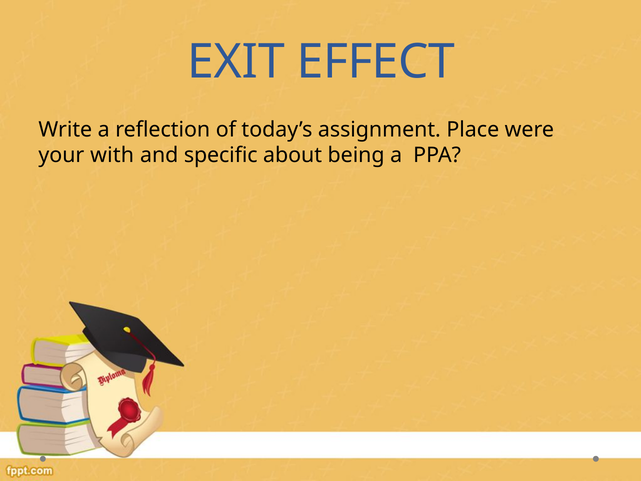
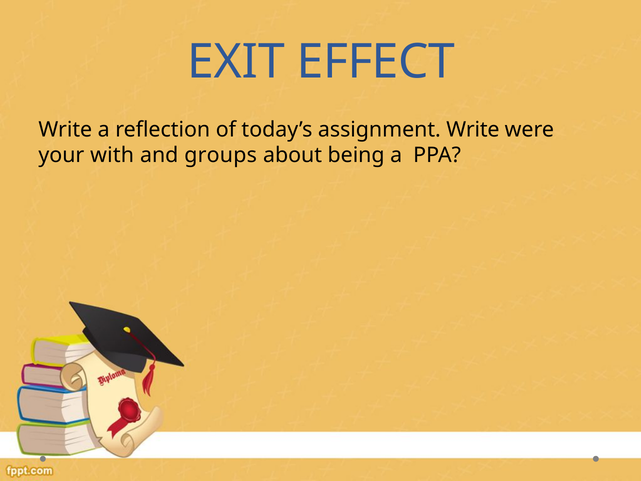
assignment Place: Place -> Write (473, 130)
specific: specific -> groups (221, 155)
